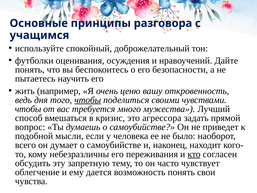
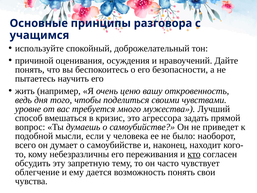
футболки: футболки -> причиной (34, 61)
чтобы underline: present -> none (88, 100)
чтобы: чтобы -> уровне (28, 109)
